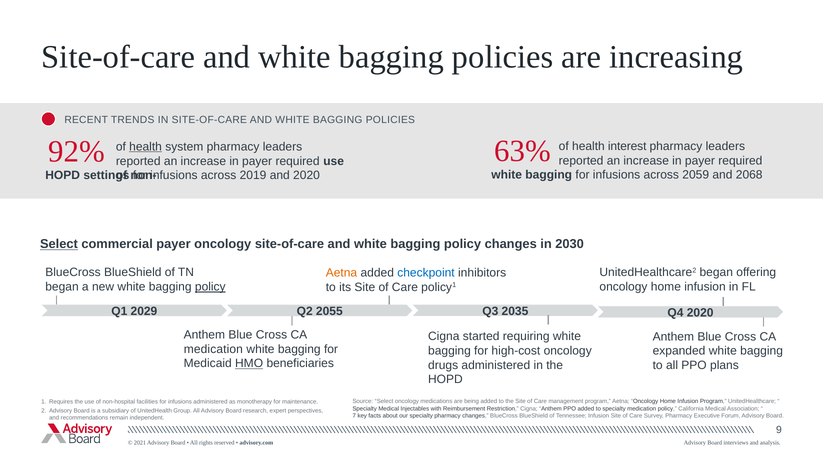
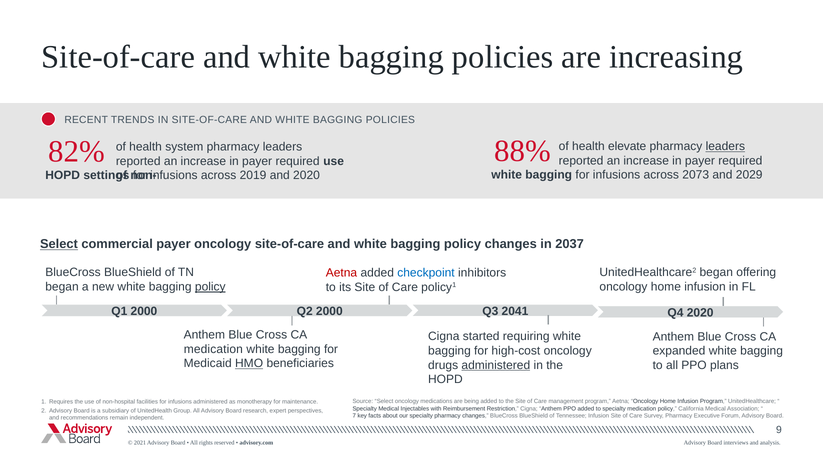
63%: 63% -> 88% (523, 151)
interest: interest -> elevate (627, 146)
leaders underline: none -> present (725, 146)
92%: 92% -> 82% (77, 151)
health underline: present -> none (146, 147)
2059: 2059 -> 2073 (696, 175)
2068: 2068 -> 2029 (749, 175)
2030: 2030 -> 2037 (570, 244)
Aetna colour: orange -> red (341, 273)
Q1 2029: 2029 -> 2000 (144, 311)
Q2 2055: 2055 -> 2000 (329, 311)
2035: 2035 -> 2041 (515, 311)
administered underline: none -> present (496, 365)
